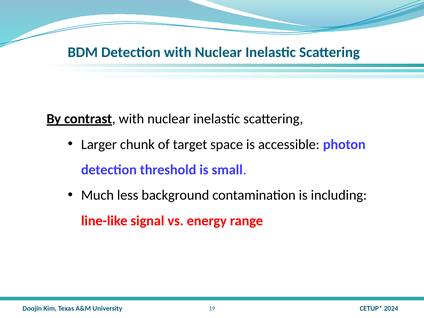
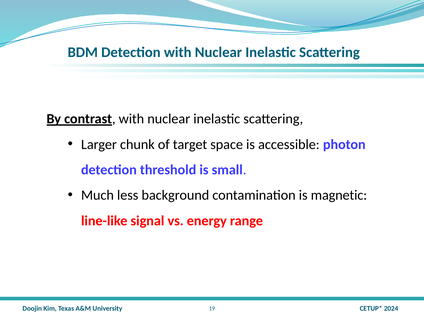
including: including -> magnetic (339, 195)
